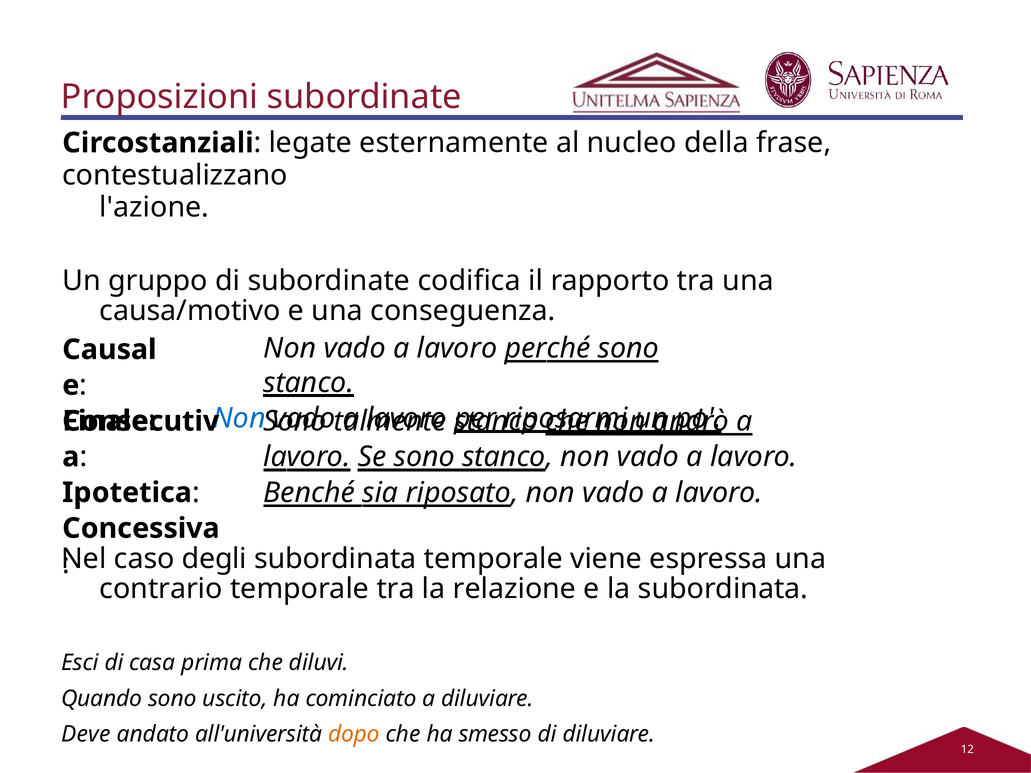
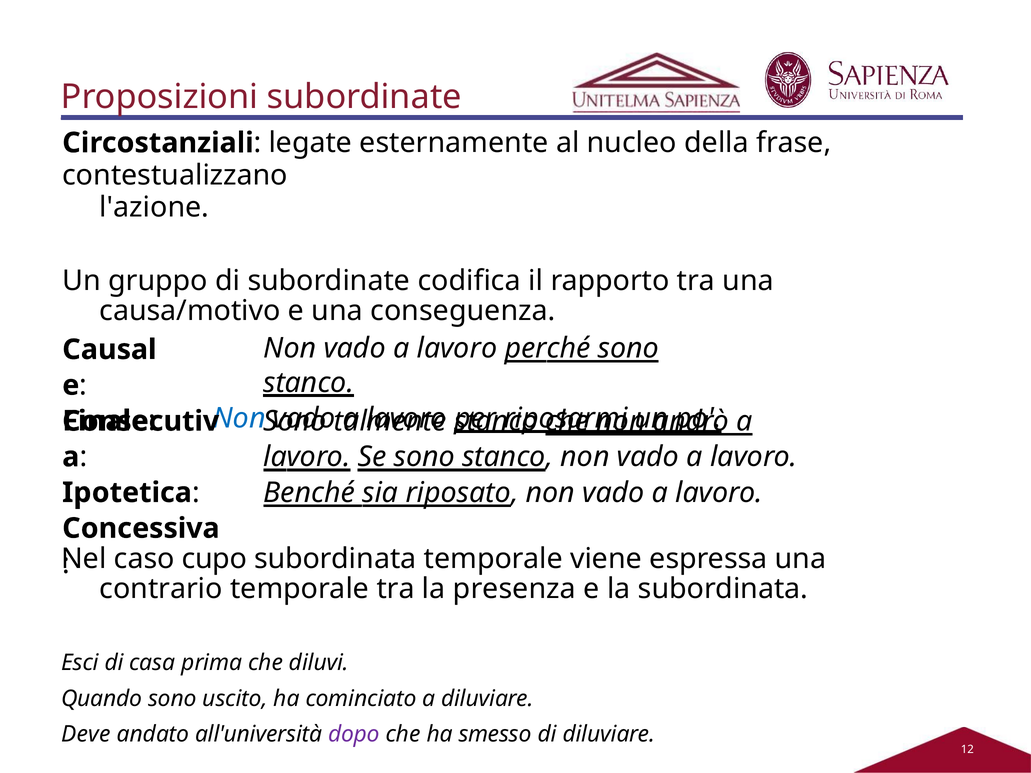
degli: degli -> cupo (214, 559)
relazione: relazione -> presenza (514, 589)
dopo colour: orange -> purple (354, 735)
